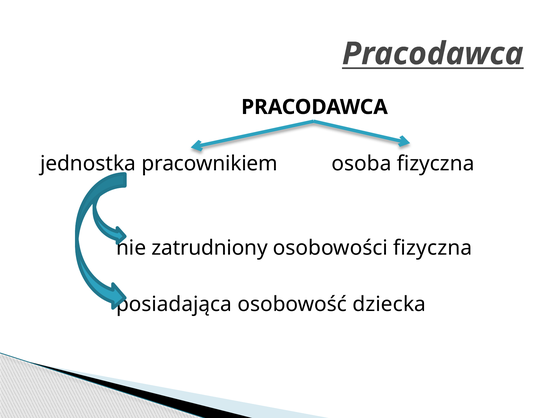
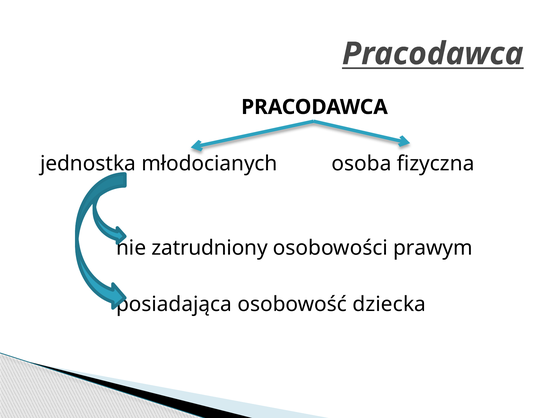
pracownikiem: pracownikiem -> młodocianych (209, 163)
osobowości fizyczna: fizyczna -> prawym (433, 248)
